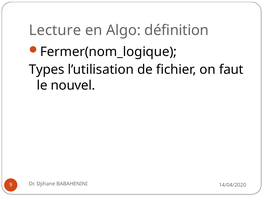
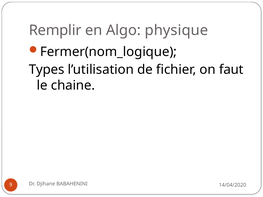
Lecture: Lecture -> Remplir (55, 30)
définition: définition -> physique (176, 30)
nouvel: nouvel -> chaine (73, 85)
